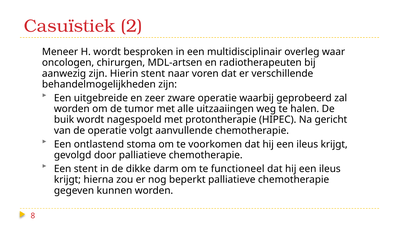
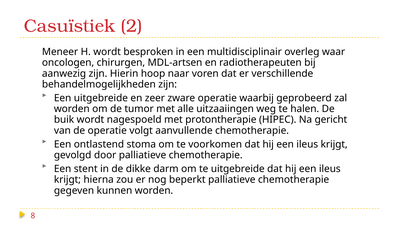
Hierin stent: stent -> hoop (153, 73)
te functioneel: functioneel -> uitgebreide (238, 168)
